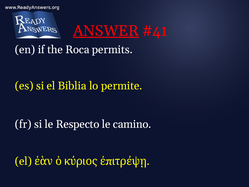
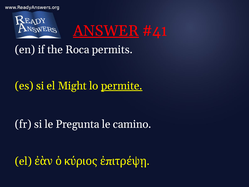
Biblia: Biblia -> Might (72, 86)
permite underline: none -> present (122, 86)
Respecto: Respecto -> Pregunta (78, 124)
